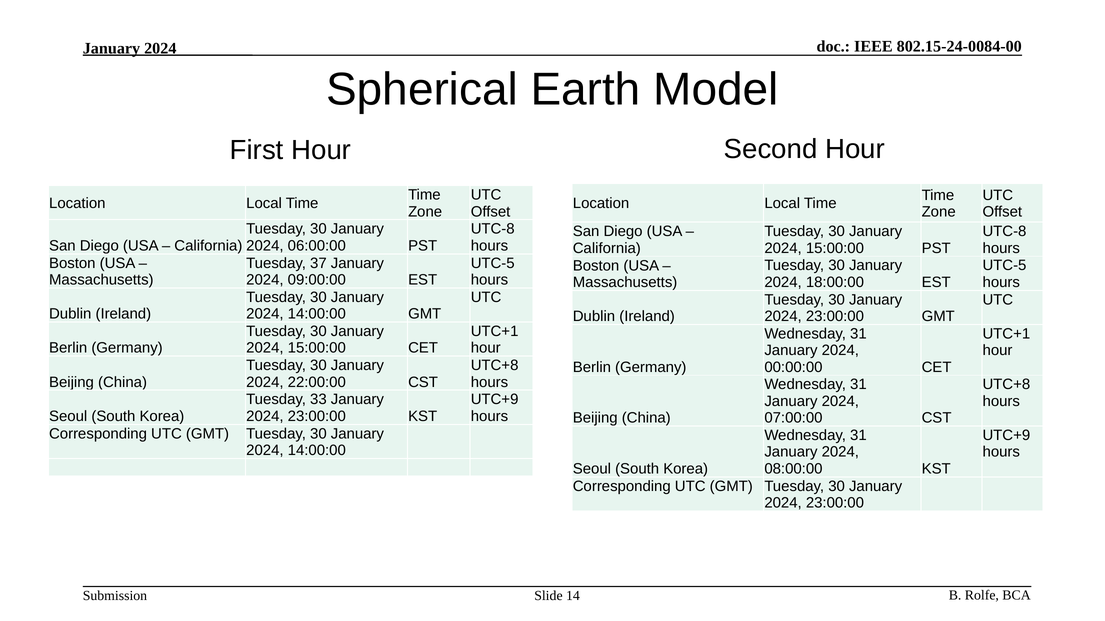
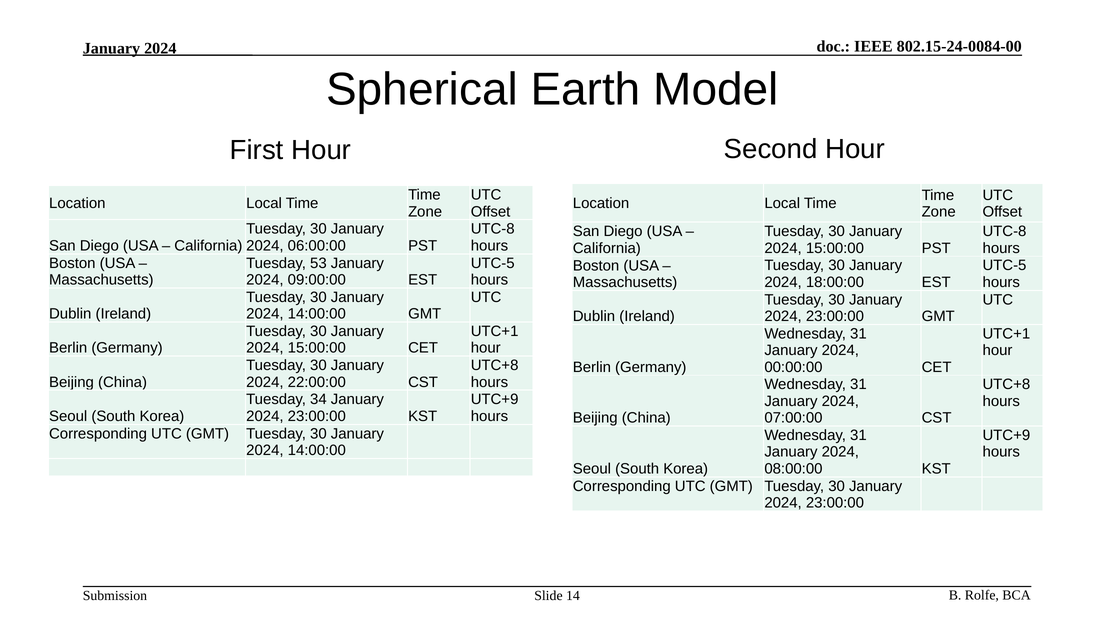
37: 37 -> 53 (318, 263)
33: 33 -> 34 (318, 400)
